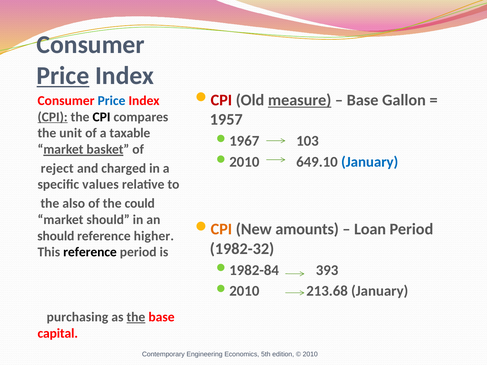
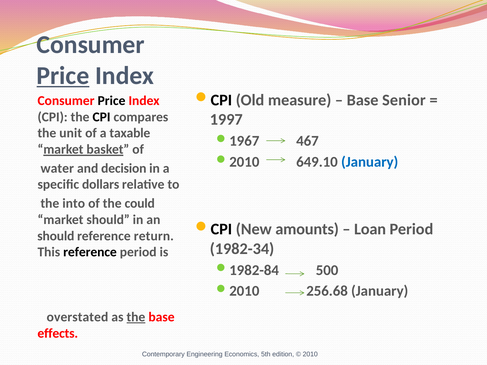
CPI colour: red -> black (221, 100)
measure underline: present -> none (300, 100)
Gallon: Gallon -> Senior (404, 100)
Price colour: blue -> black (112, 101)
CPI underline: present -> none (53, 117)
1957: 1957 -> 1997 (226, 120)
103: 103 -> 467 (307, 141)
reject: reject -> water (57, 168)
charged: charged -> decision (124, 168)
values: values -> dollars (101, 185)
also: also -> into (74, 204)
CPI colour: orange -> black (221, 229)
higher: higher -> return (154, 236)
1982-32: 1982-32 -> 1982-34 (242, 249)
393: 393 -> 500 (327, 270)
213.68: 213.68 -> 256.68 (327, 291)
purchasing: purchasing -> overstated (77, 317)
capital: capital -> effects (58, 334)
